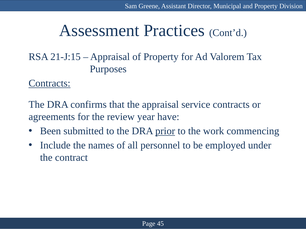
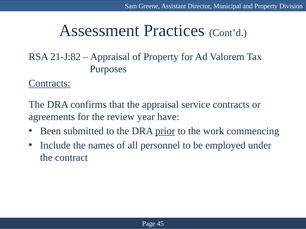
21-J:15: 21-J:15 -> 21-J:82 (66, 57)
